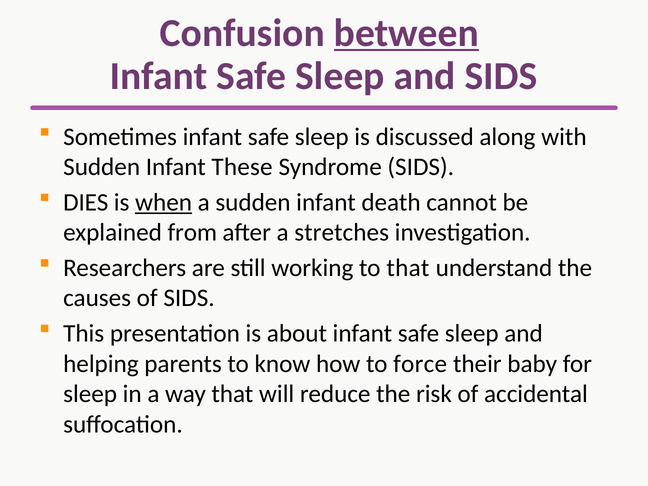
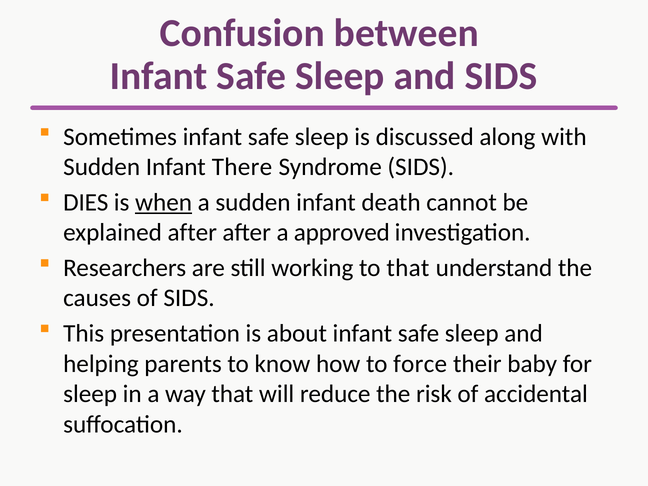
between underline: present -> none (406, 33)
These: These -> There (242, 167)
explained from: from -> after (192, 233)
stretches: stretches -> approved (342, 233)
